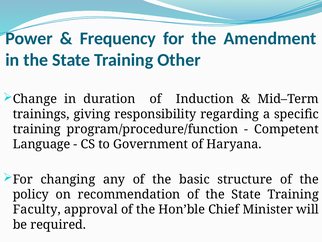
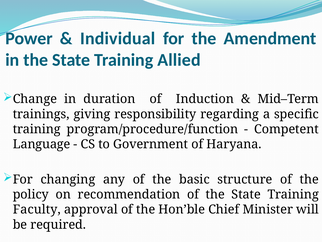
Frequency: Frequency -> Individual (118, 38)
Other: Other -> Allied (179, 60)
